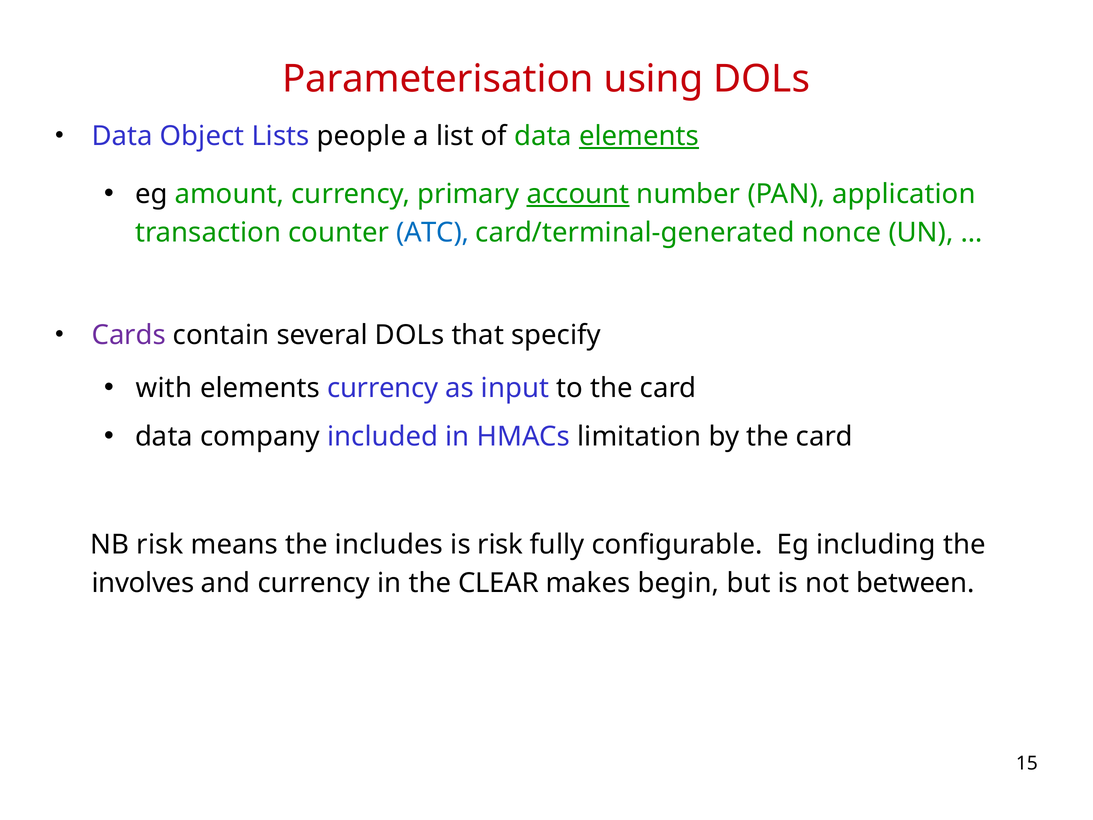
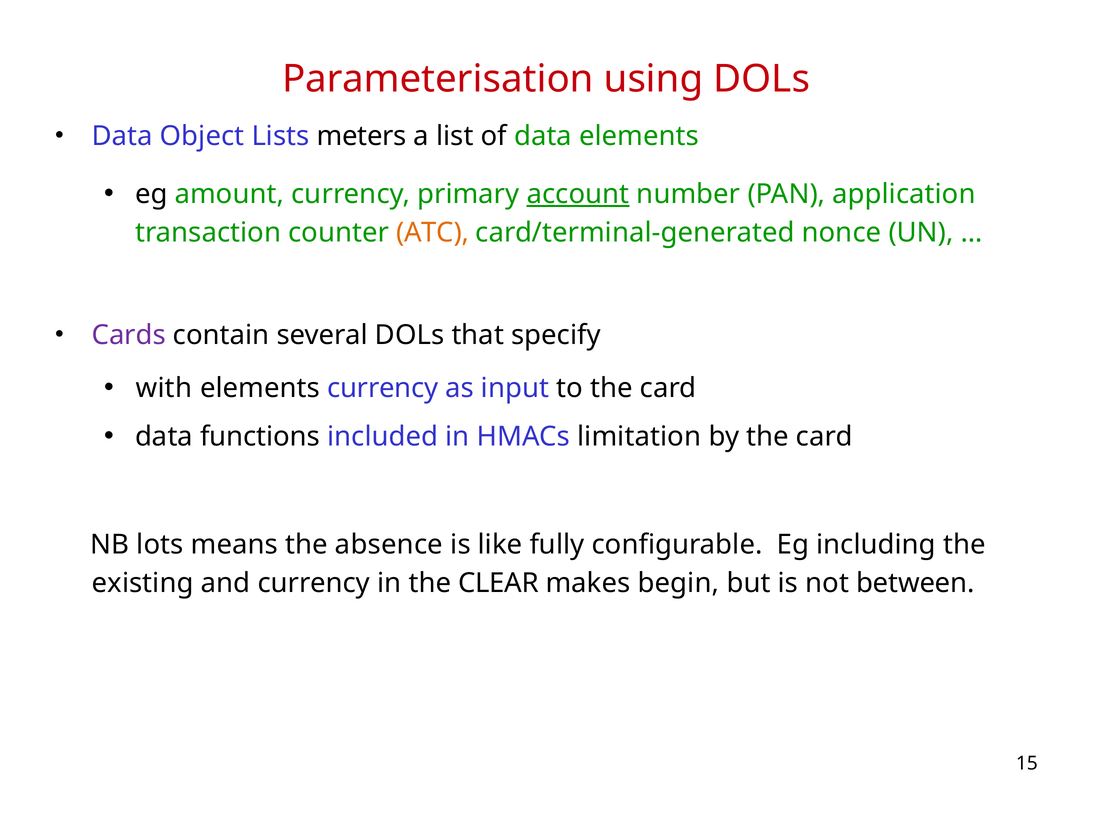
people: people -> meters (362, 136)
elements underline: present -> none (639, 136)
ATC colour: blue -> orange (433, 232)
company: company -> functions (260, 437)
NB risk: risk -> lots (160, 545)
includes: includes -> absence (389, 545)
is risk: risk -> like (500, 545)
involves: involves -> existing (143, 583)
